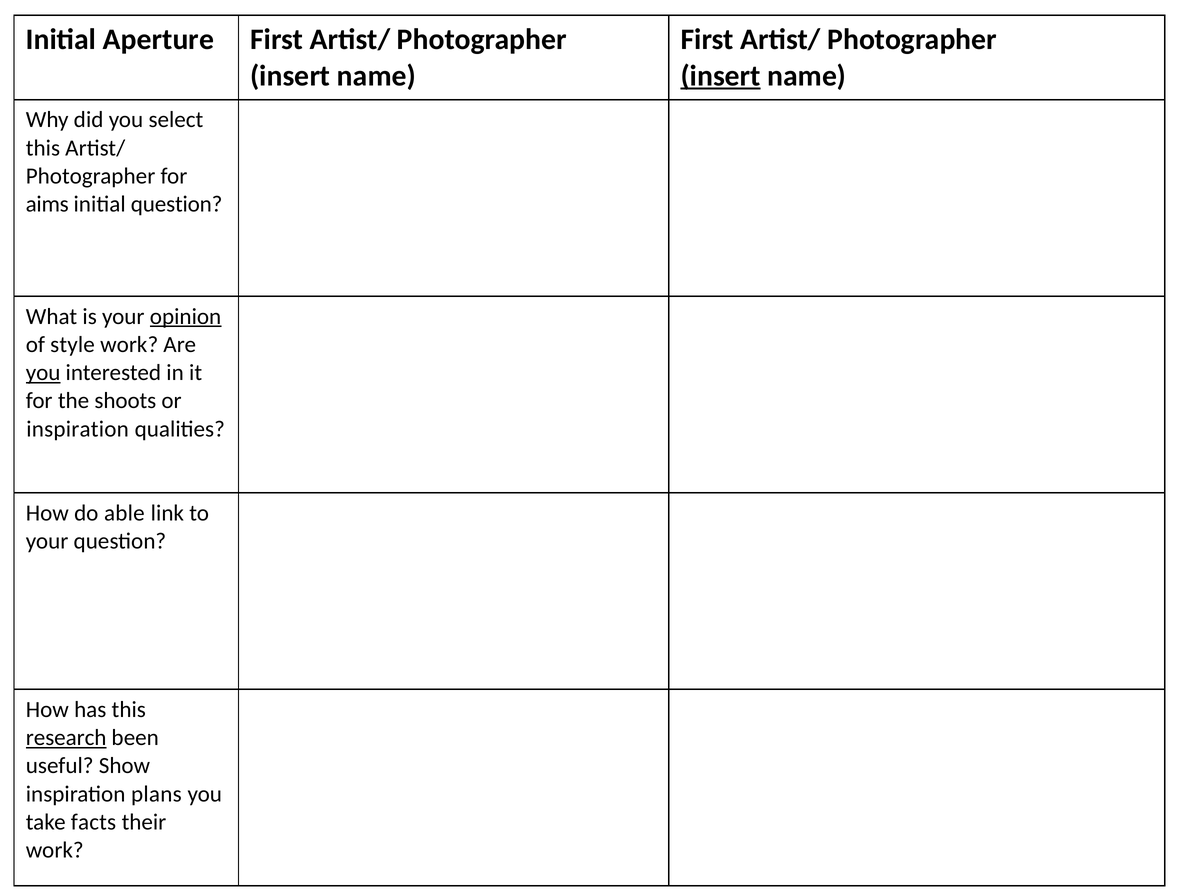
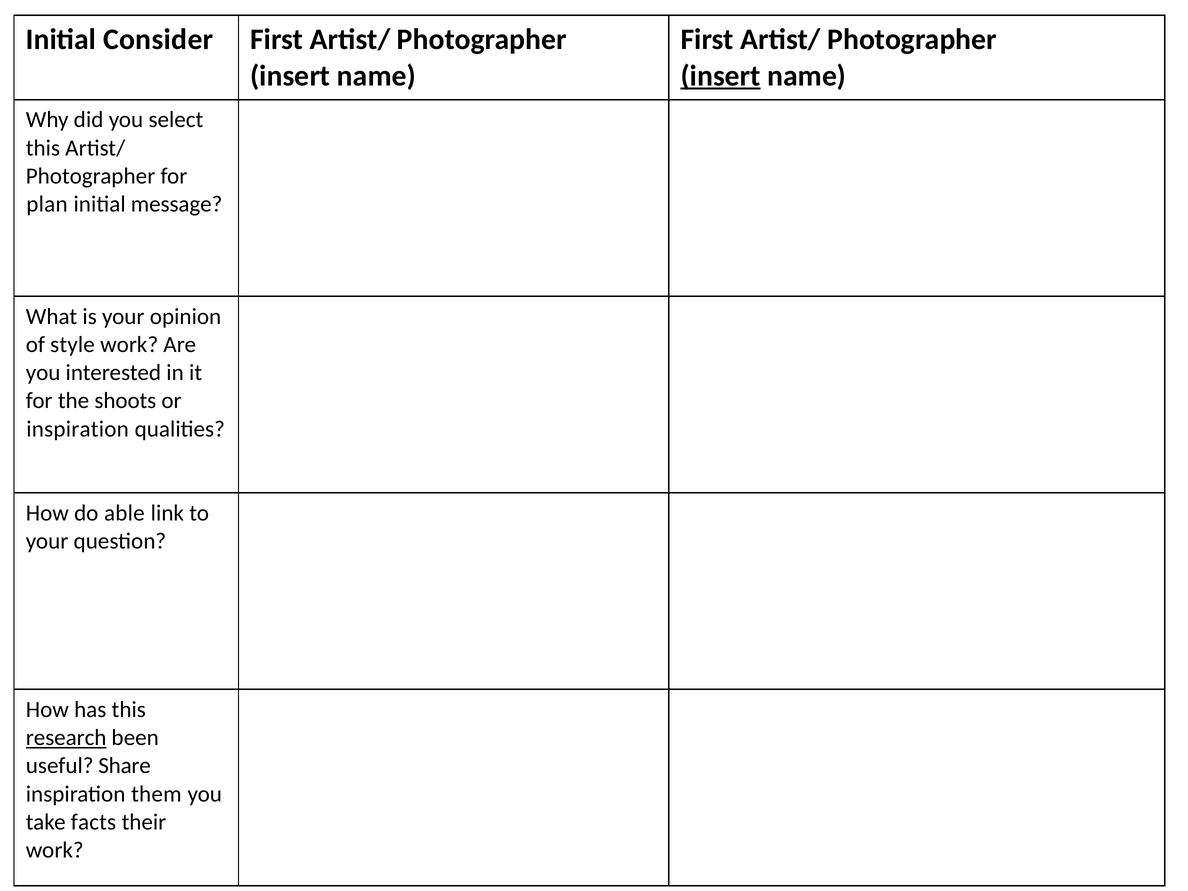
Aperture: Aperture -> Consider (158, 40)
aims: aims -> plan (47, 204)
initial question: question -> message (177, 204)
opinion underline: present -> none (186, 316)
you underline: present -> none (43, 373)
Show: Show -> Share (125, 766)
plans: plans -> them (156, 794)
